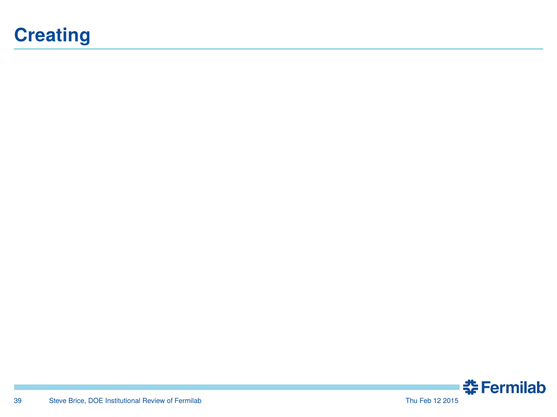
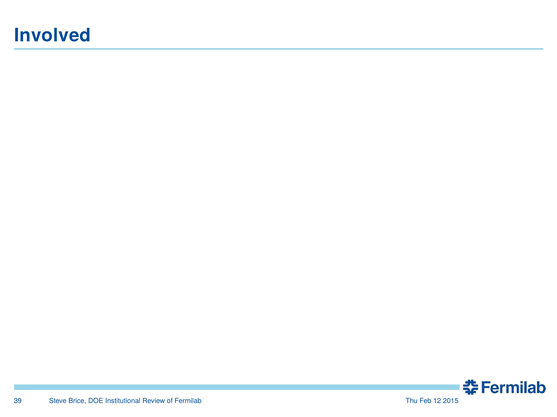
Creating: Creating -> Involved (53, 36)
